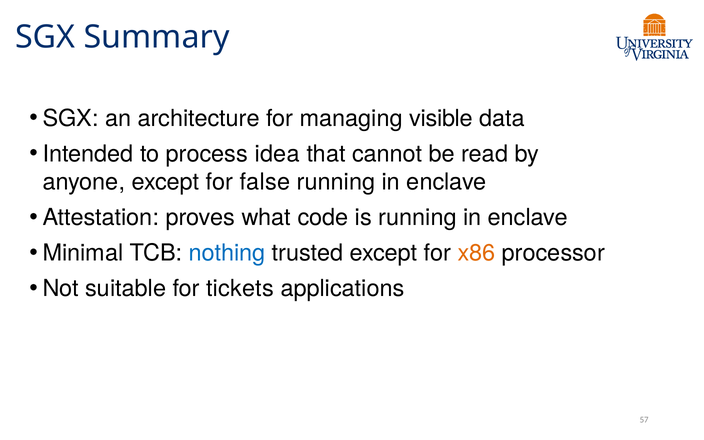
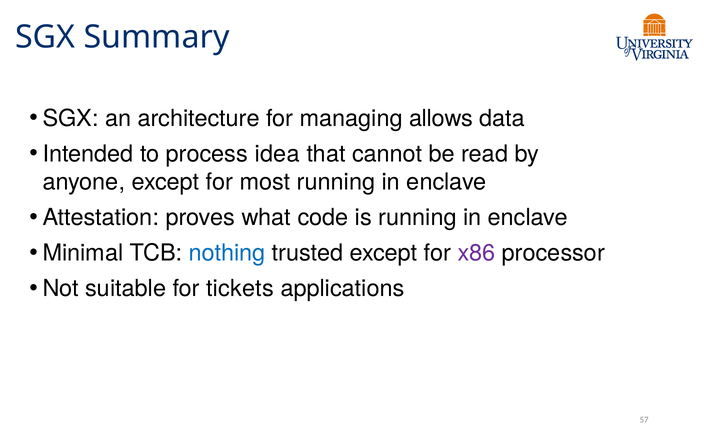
visible: visible -> allows (441, 118)
false: false -> most (265, 182)
x86 colour: orange -> purple (476, 253)
